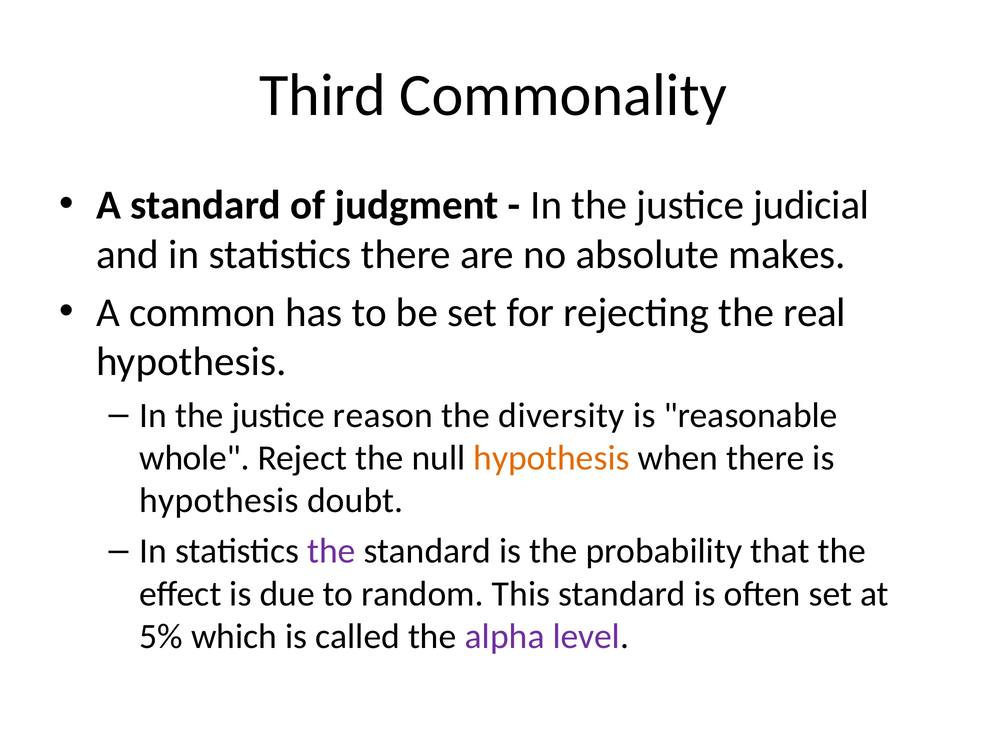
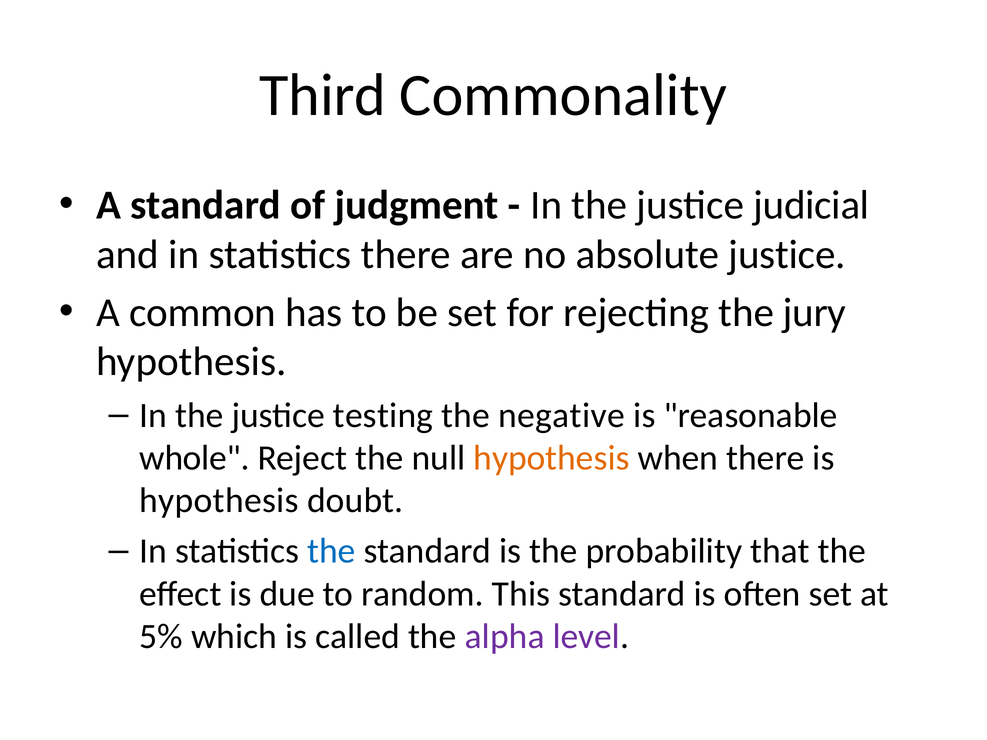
absolute makes: makes -> justice (787, 255)
real: real -> jury (814, 313)
reason: reason -> testing (383, 415)
diversity: diversity -> negative (561, 415)
the colour: purple -> blue (331, 551)
